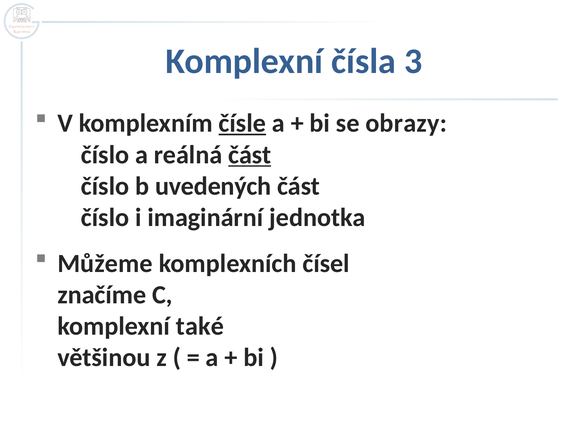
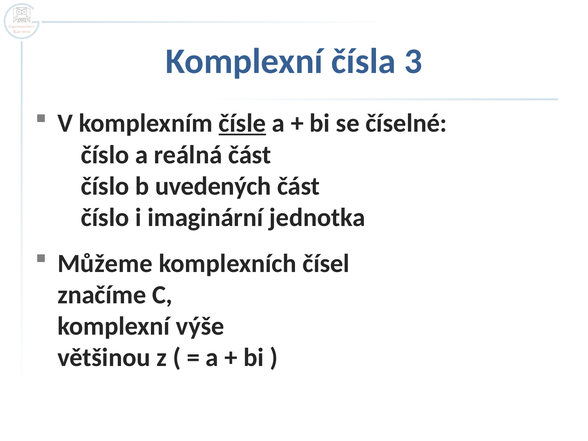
obrazy: obrazy -> číselné (406, 123)
část underline: present -> none (250, 155)
také: také -> výše (200, 326)
